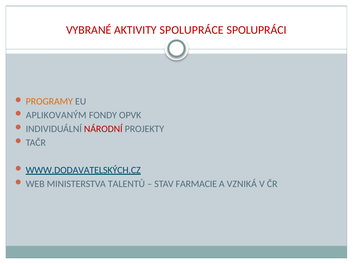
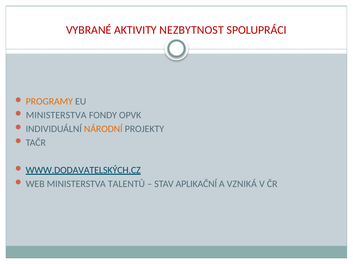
SPOLUPRÁCE: SPOLUPRÁCE -> NEZBYTNOST (192, 30)
APLIKOVANÝM: APLIKOVANÝM -> MINISTERSTVA (56, 116)
NÁRODNÍ colour: red -> orange (103, 129)
FARMACIE: FARMACIE -> APLIKAČNÍ (196, 184)
